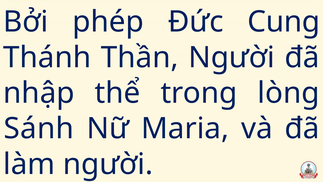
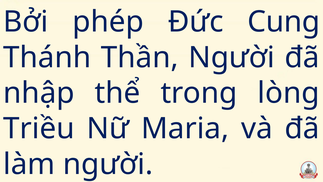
Sánh: Sánh -> Triều (39, 128)
